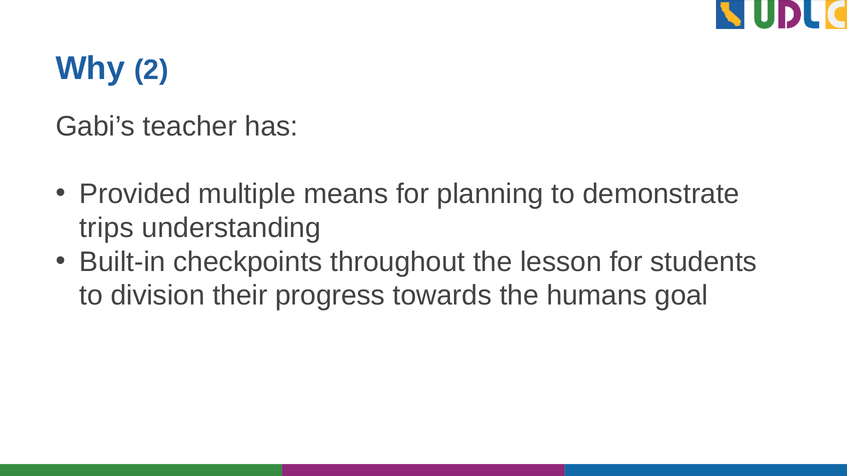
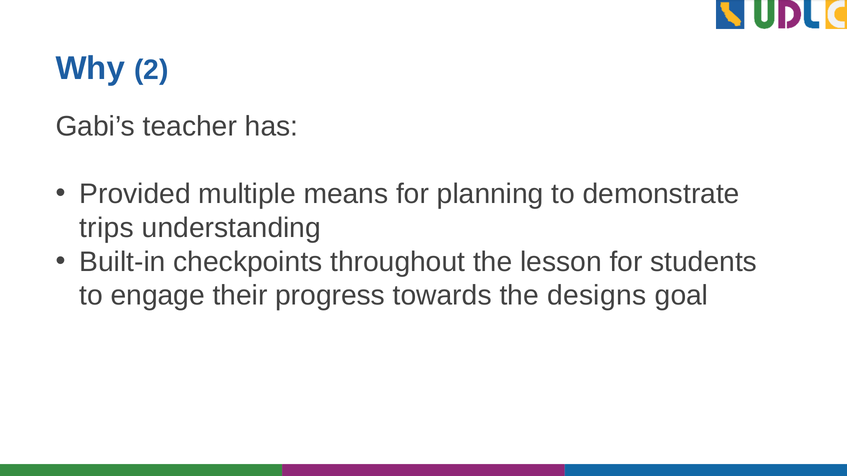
division: division -> engage (158, 296)
humans: humans -> designs (597, 296)
